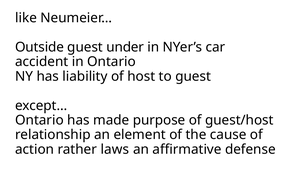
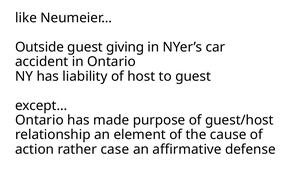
under: under -> giving (125, 47)
laws: laws -> case (115, 149)
